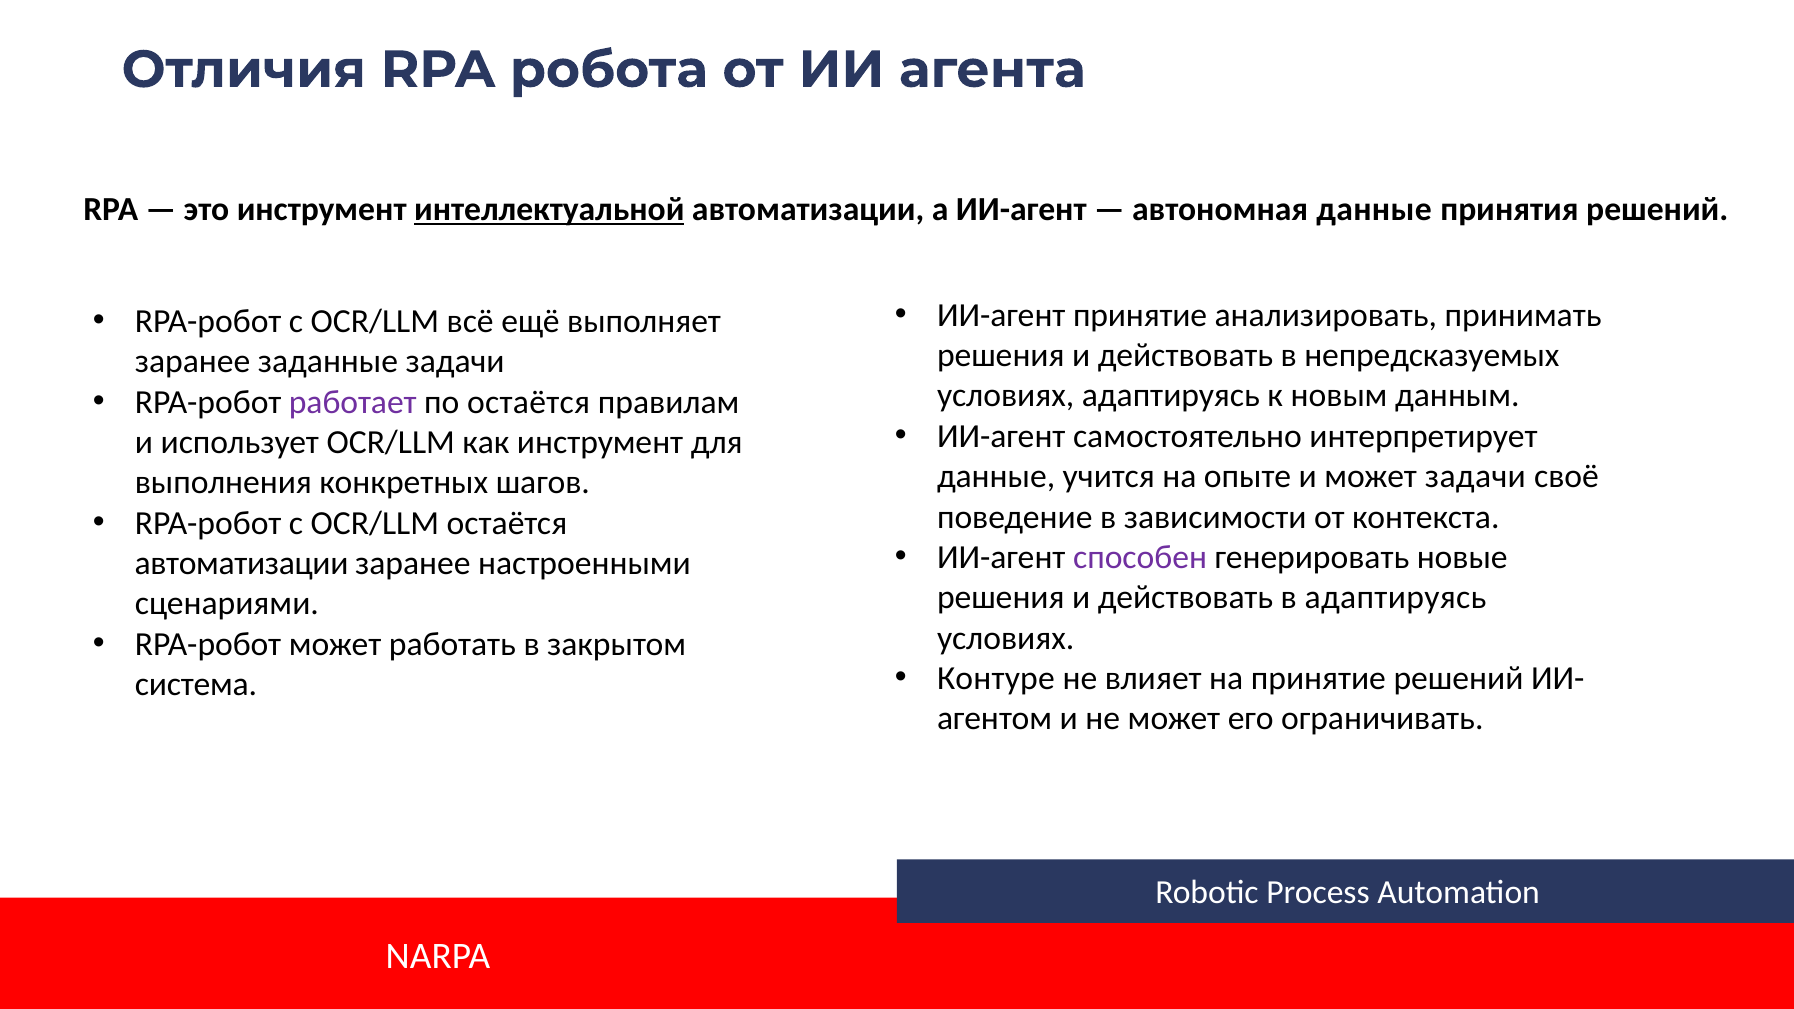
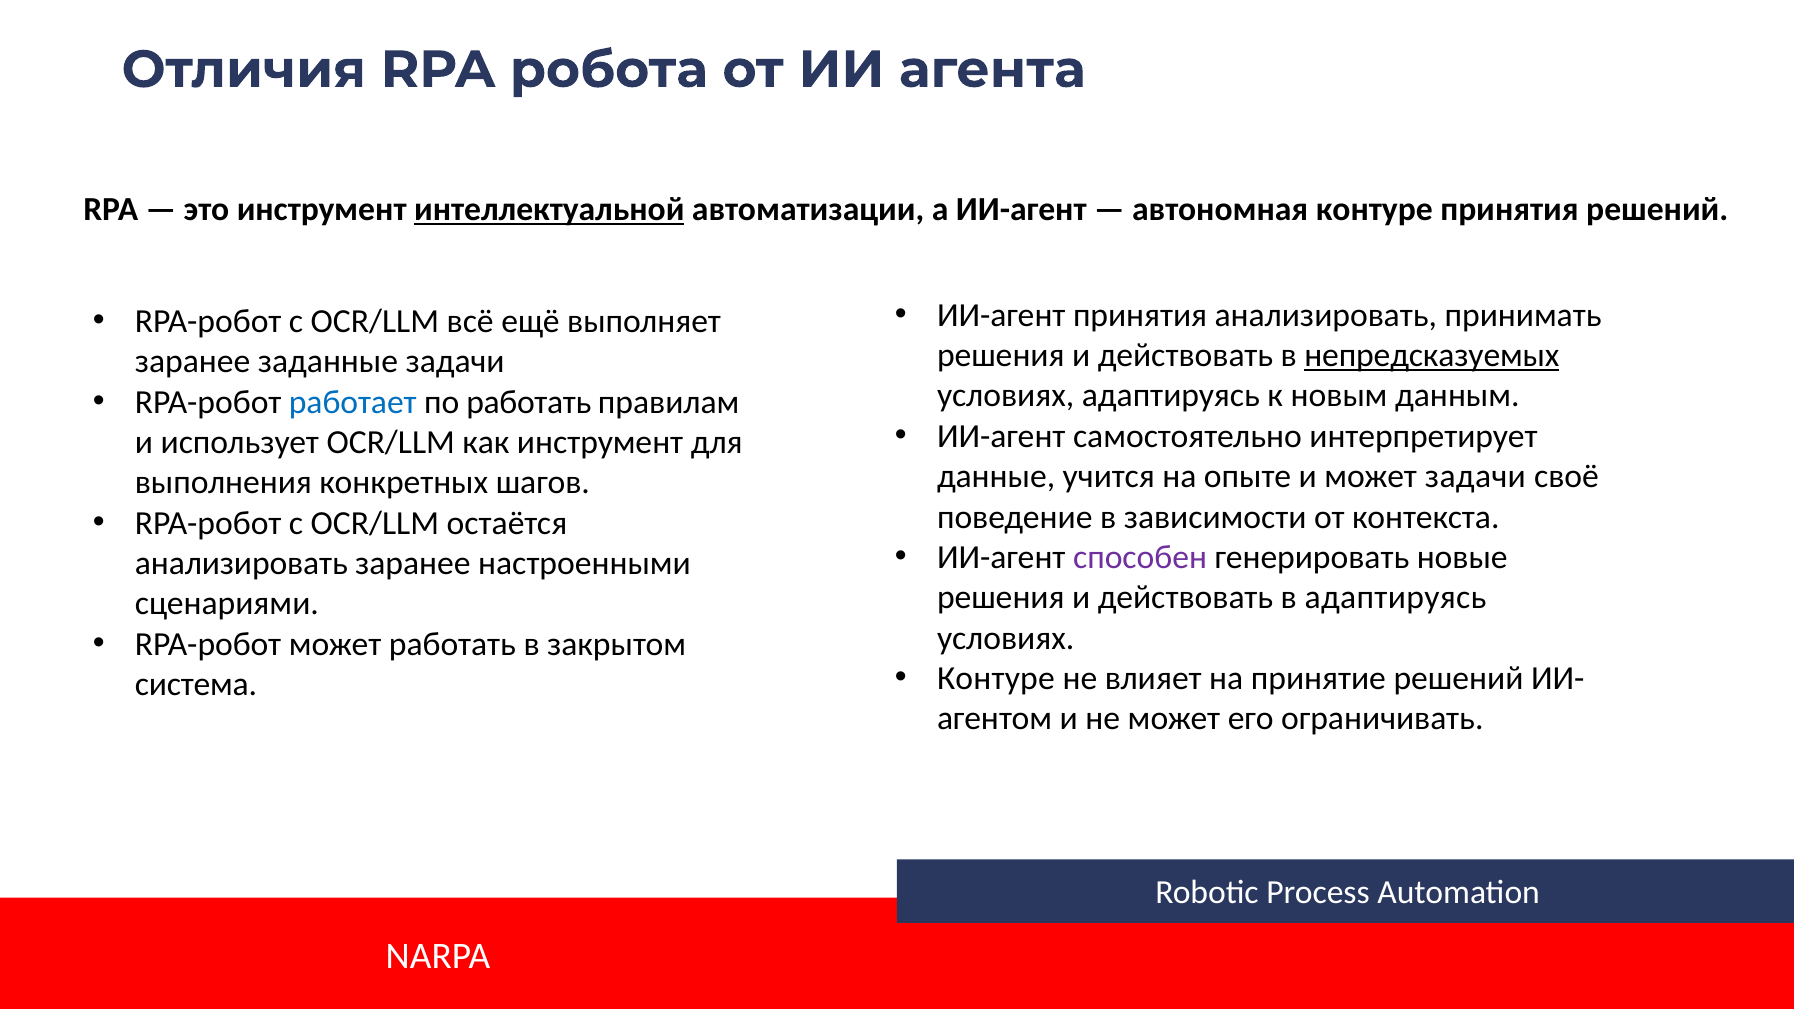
автономная данные: данные -> контуре (1374, 210)
ИИ-агент принятие: принятие -> принятия (1140, 315)
непредсказуемых underline: none -> present (1432, 356)
работает colour: purple -> blue (353, 402)
по остаётся: остаётся -> работать (529, 402)
автоматизации: автоматизации -> анализировать (241, 564)
